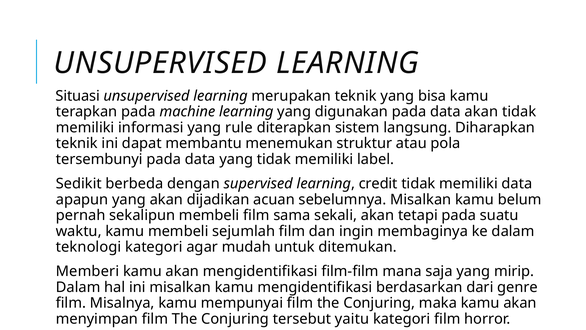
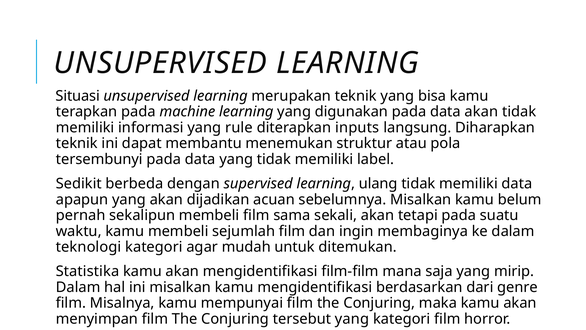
sistem: sistem -> inputs (357, 127)
credit: credit -> ulang (378, 183)
Memberi: Memberi -> Statistika (88, 271)
tersebut yaitu: yaitu -> yang (352, 319)
